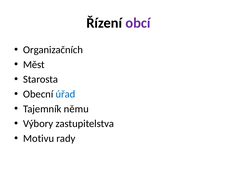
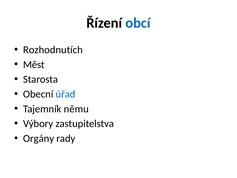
obcí colour: purple -> blue (138, 23)
Organizačních: Organizačních -> Rozhodnutích (53, 50)
Motivu: Motivu -> Orgány (39, 138)
